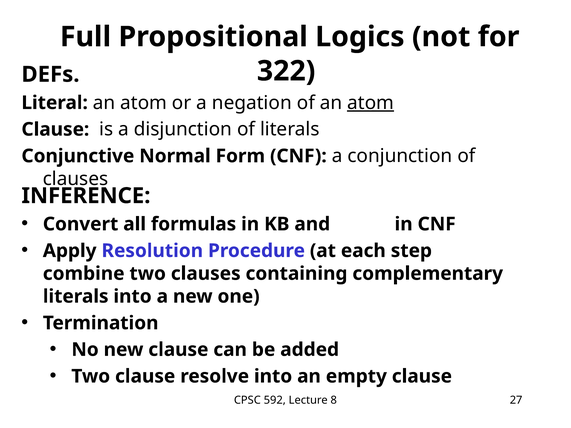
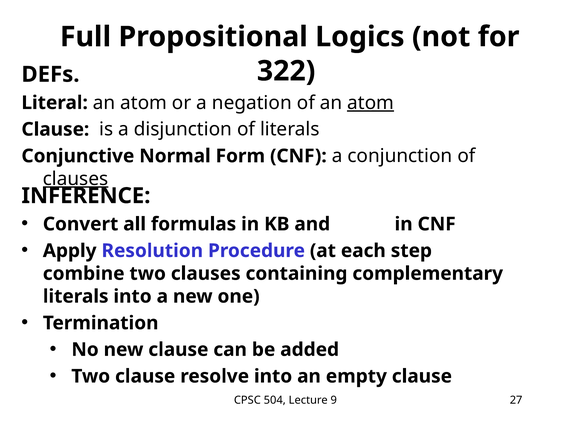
clauses underline: none -> present (76, 179)
592: 592 -> 504 (275, 400)
8: 8 -> 9 (334, 400)
